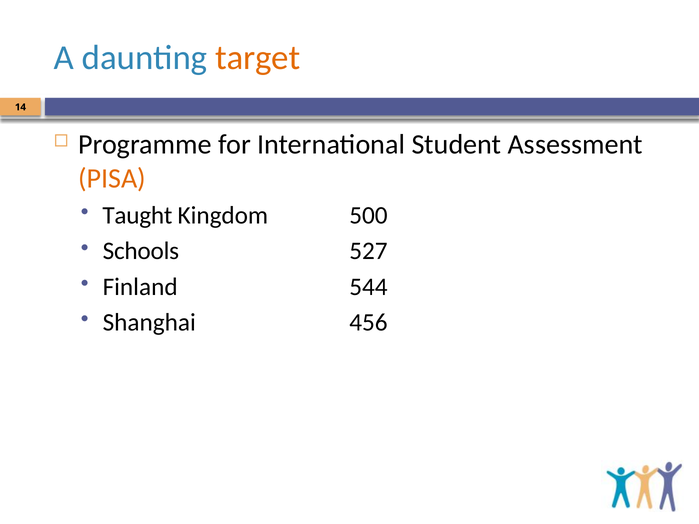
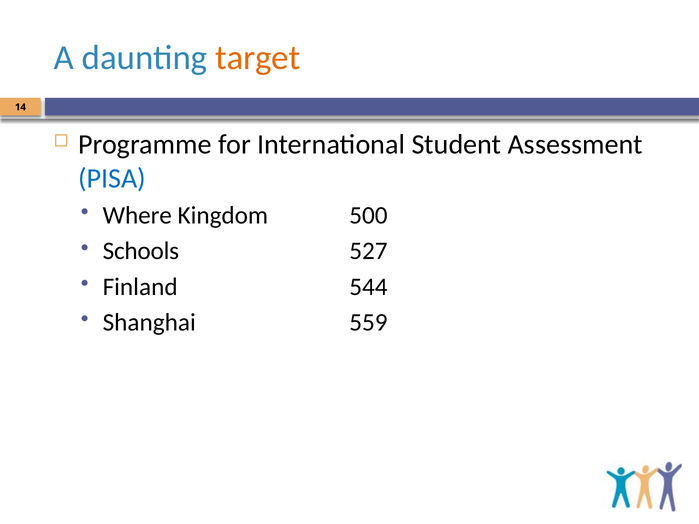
PISA colour: orange -> blue (112, 178)
Taught: Taught -> Where (137, 216)
456: 456 -> 559 (368, 322)
